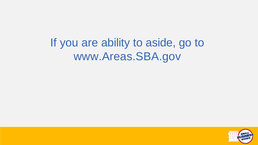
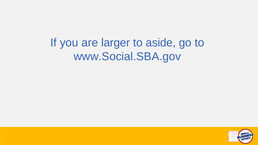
ability: ability -> larger (116, 43)
www.Areas.SBA.gov: www.Areas.SBA.gov -> www.Social.SBA.gov (127, 57)
